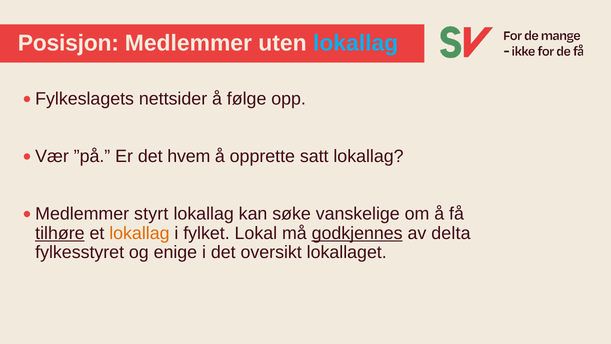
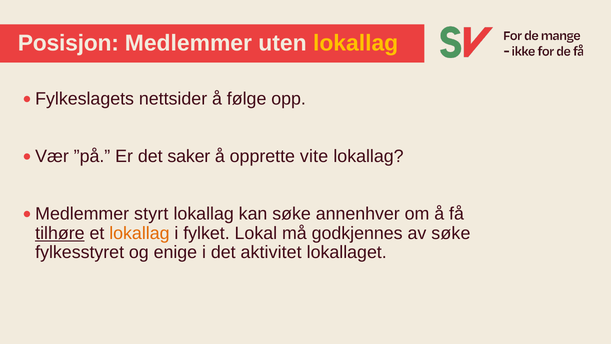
lokallag colour: light blue -> yellow (356, 43)
hvem: hvem -> saker (189, 156)
satt: satt -> vite (314, 156)
vanskelige: vanskelige -> annenhver (358, 214)
godkjennes underline: present -> none (357, 233)
av delta: delta -> søke (451, 233)
oversikt: oversikt -> aktivitet (271, 252)
